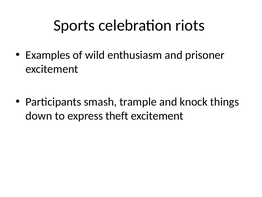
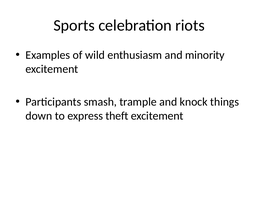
prisoner: prisoner -> minority (205, 55)
